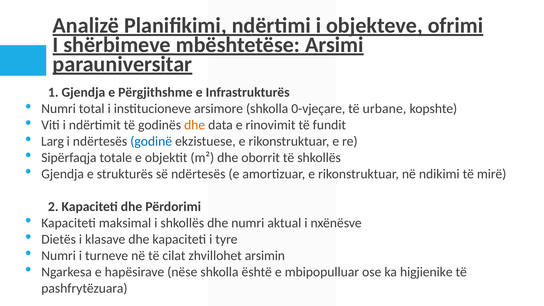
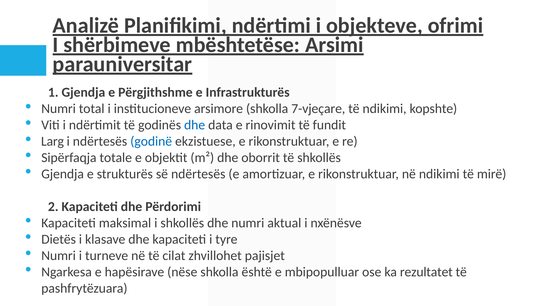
0-vjeçare: 0-vjeçare -> 7-vjeçare (318, 109)
të urbane: urbane -> ndikimi (385, 109)
dhe colour: orange -> blue (195, 125)
arsimin: arsimin -> pajisjet (265, 256)
higjienike: higjienike -> rezultatet (426, 272)
